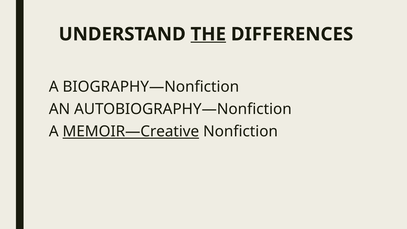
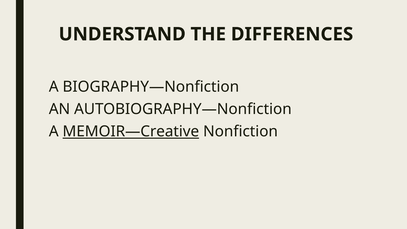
THE underline: present -> none (208, 34)
